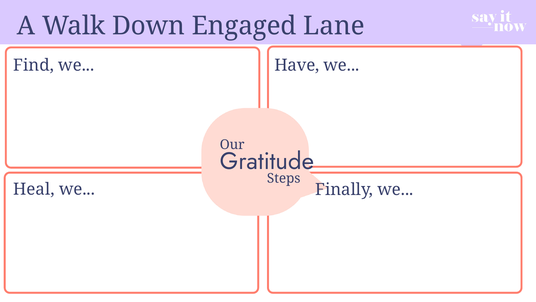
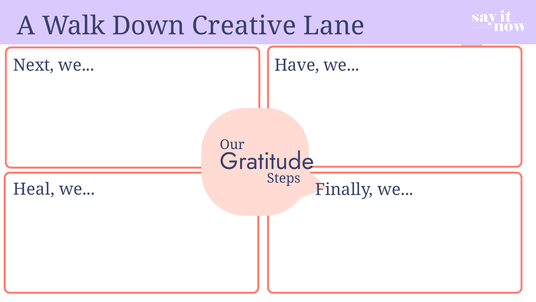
Engaged: Engaged -> Creative (244, 26)
Find: Find -> Next (34, 65)
